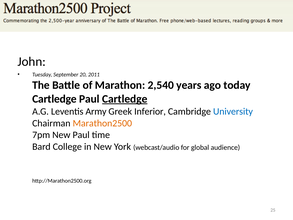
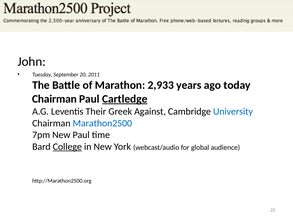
2,540: 2,540 -> 2,933 (161, 85)
Cartledge: Cartledge -> Chairman (54, 99)
Army: Army -> Their (96, 111)
Inferior: Inferior -> Against (150, 111)
Marathon2500 colour: orange -> blue (102, 123)
College underline: none -> present (67, 147)
